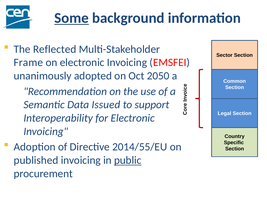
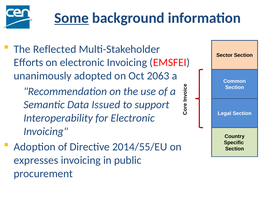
Frame: Frame -> Efforts (28, 63)
2050: 2050 -> 2063 (158, 76)
published: published -> expresses (36, 160)
public underline: present -> none (128, 160)
